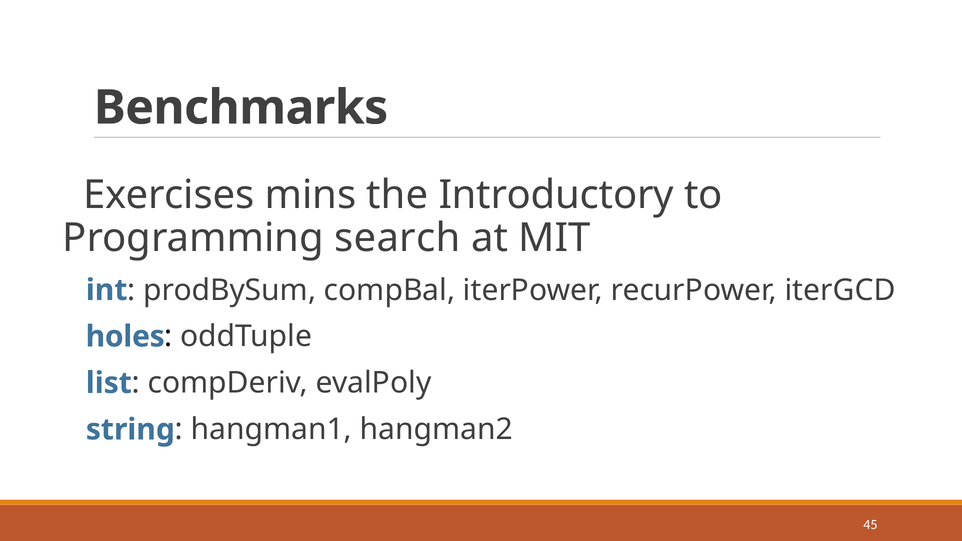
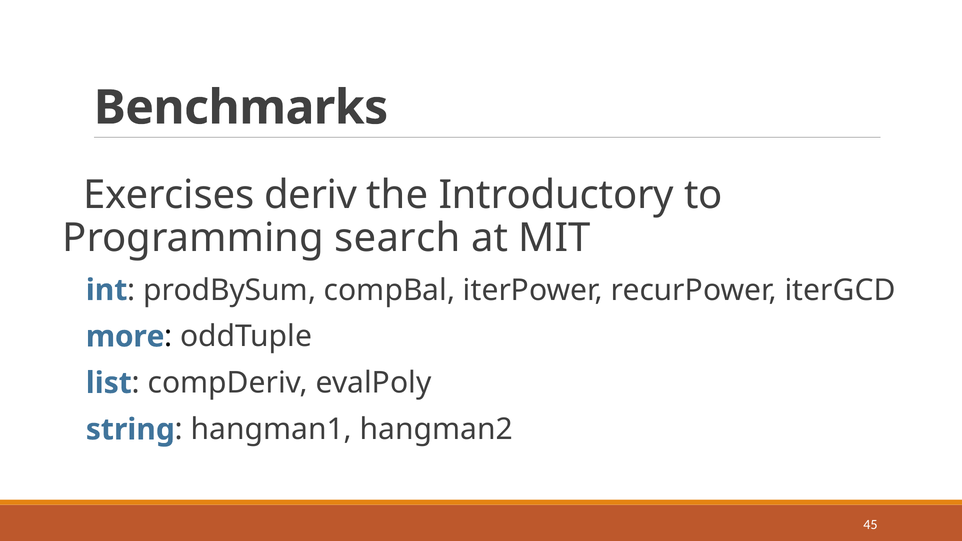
mins: mins -> deriv (311, 195)
holes: holes -> more (125, 337)
